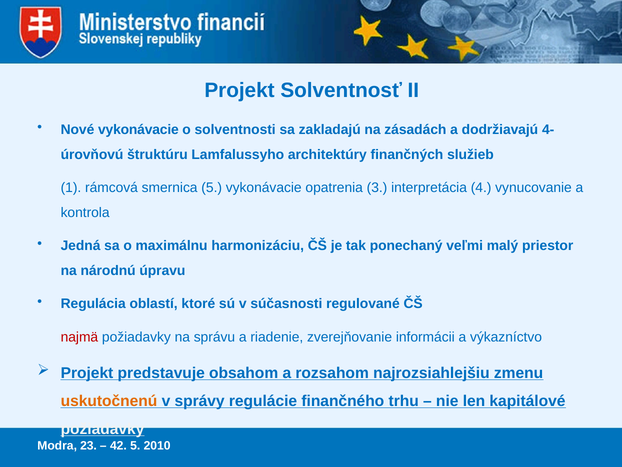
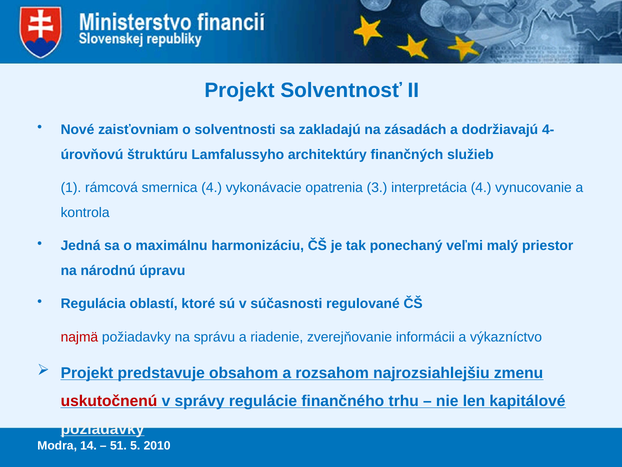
Nové vykonávacie: vykonávacie -> zaisťovniam (138, 129)
smernica 5: 5 -> 4 (212, 187)
uskutočnenú colour: orange -> red (109, 400)
23: 23 -> 14 (89, 445)
42: 42 -> 51 (118, 445)
